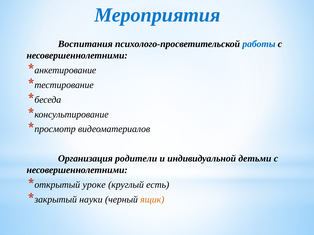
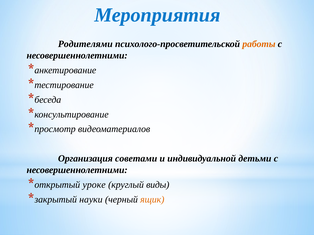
Воспитания: Воспитания -> Родителями (85, 44)
работы colour: blue -> orange (259, 44)
родители: родители -> советами (136, 159)
есть: есть -> виды (158, 185)
